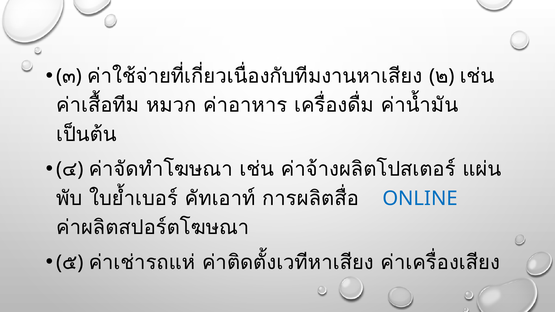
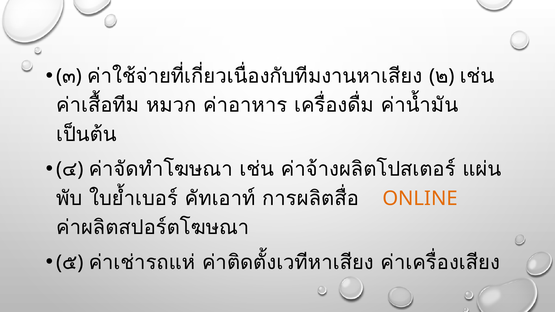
ONLINE colour: blue -> orange (420, 199)
